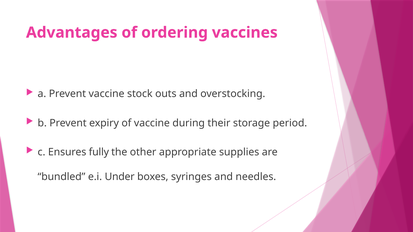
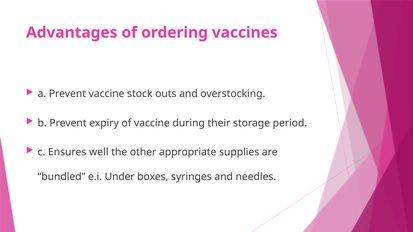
fully: fully -> well (99, 152)
